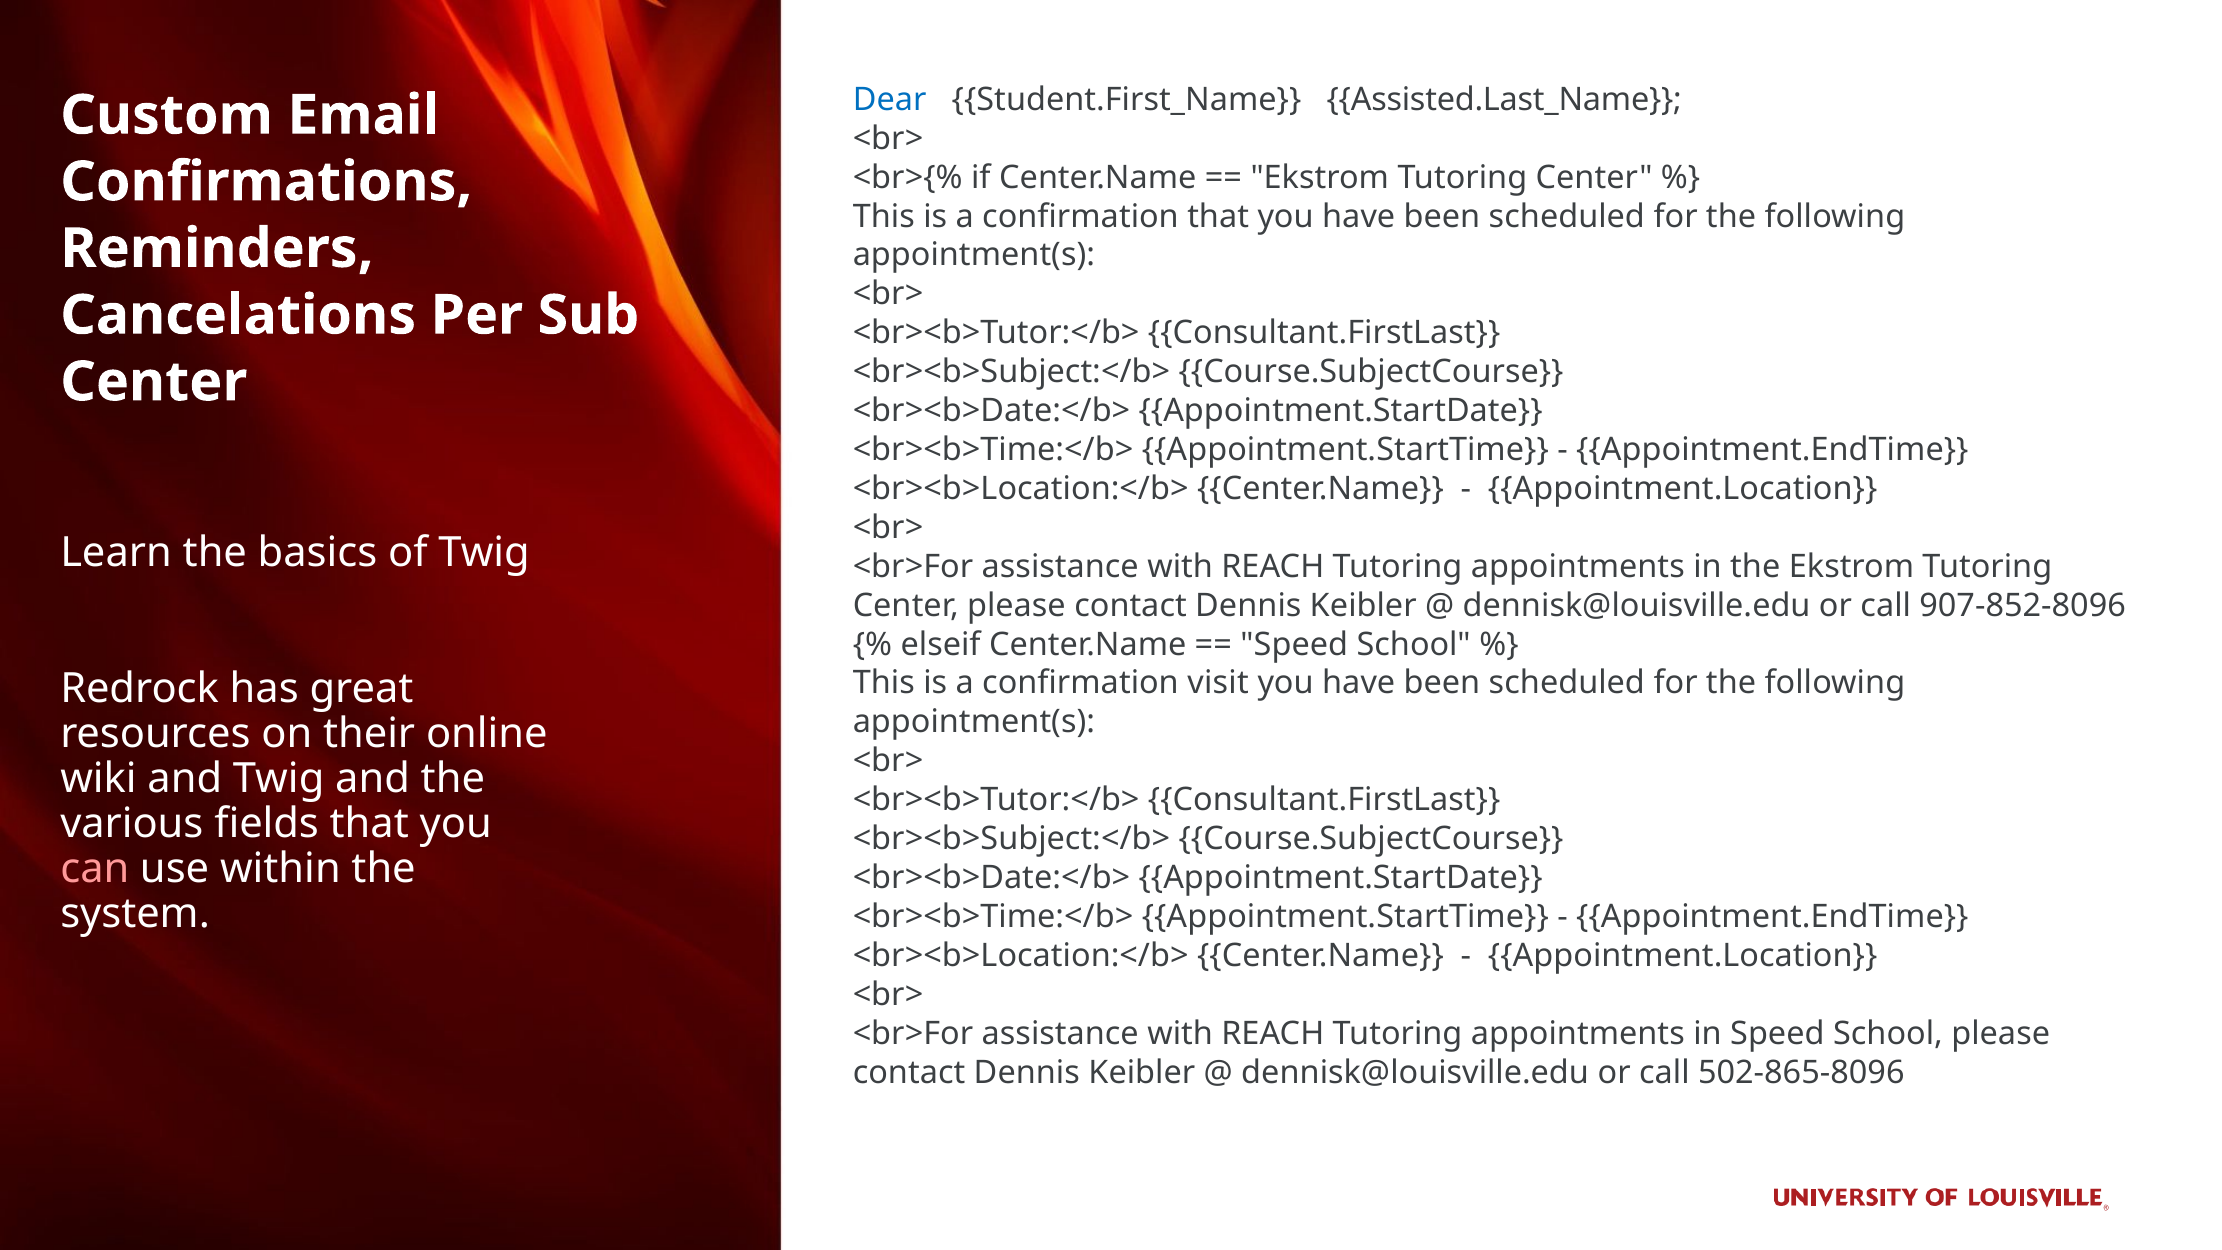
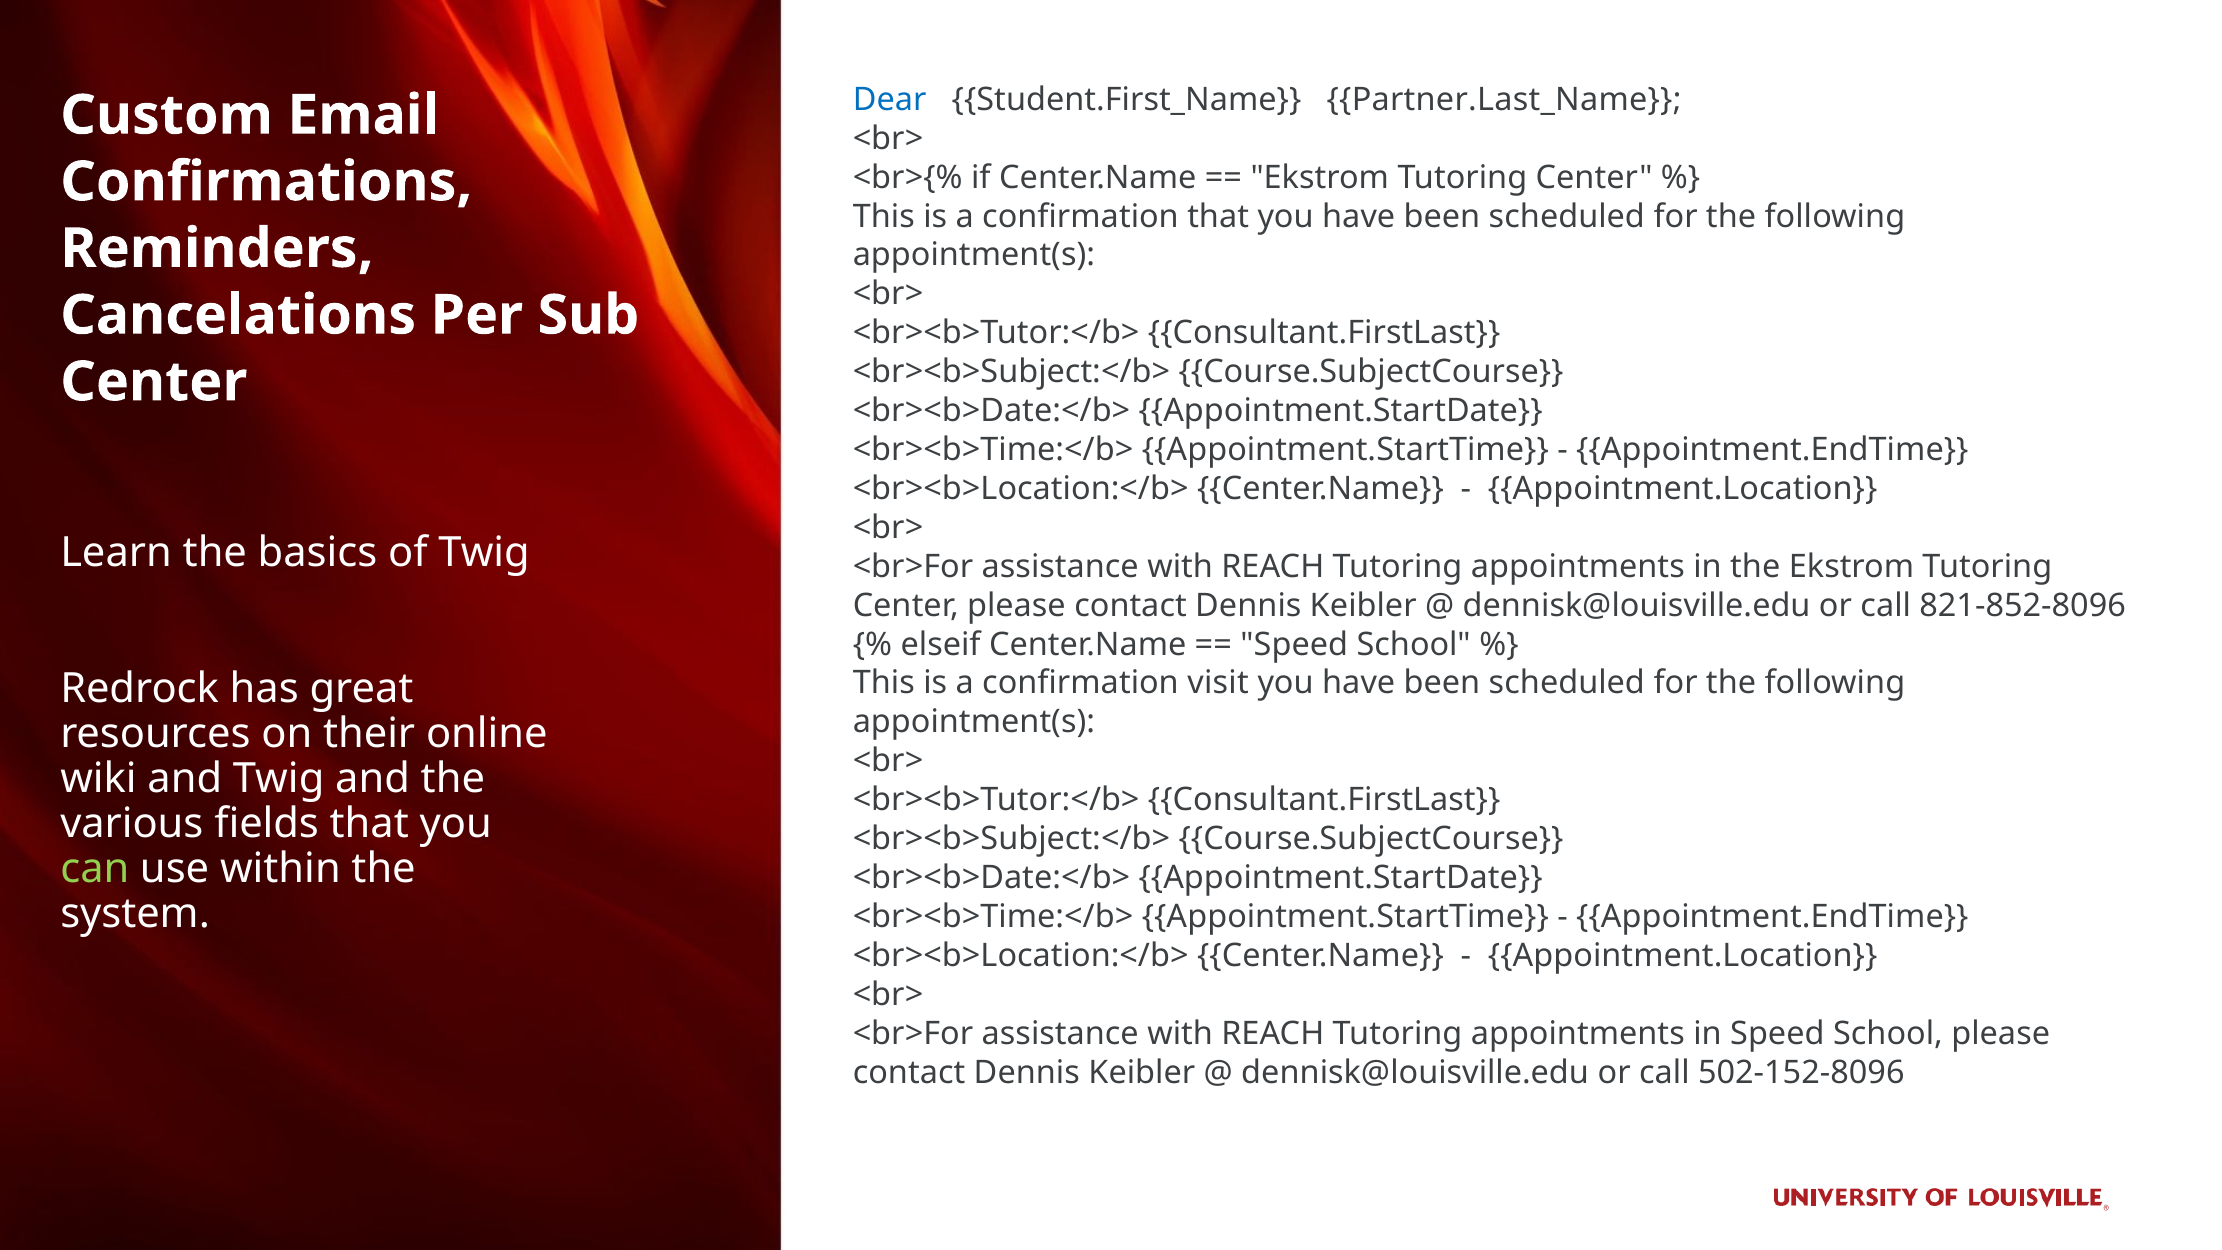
Assisted.Last_Name: Assisted.Last_Name -> Partner.Last_Name (1504, 100)
907-852-8096: 907-852-8096 -> 821-852-8096 (2023, 605)
can colour: pink -> light green (95, 869)
502-865-8096: 502-865-8096 -> 502-152-8096 (1801, 1072)
